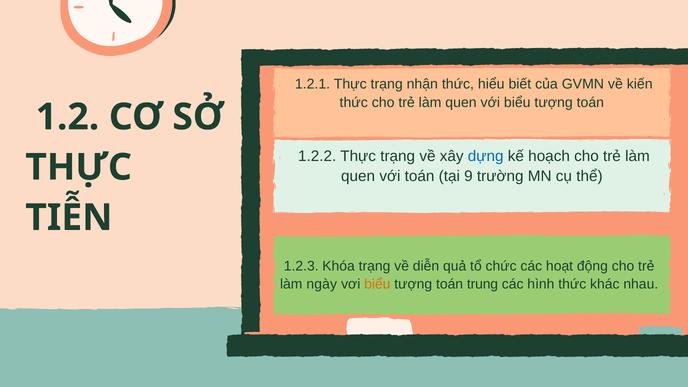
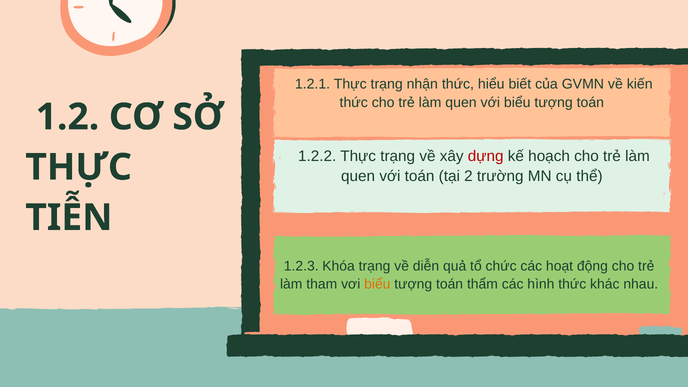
dựng colour: blue -> red (486, 156)
9: 9 -> 2 (468, 176)
ngày: ngày -> tham (322, 284)
trung: trung -> thẩm (482, 284)
